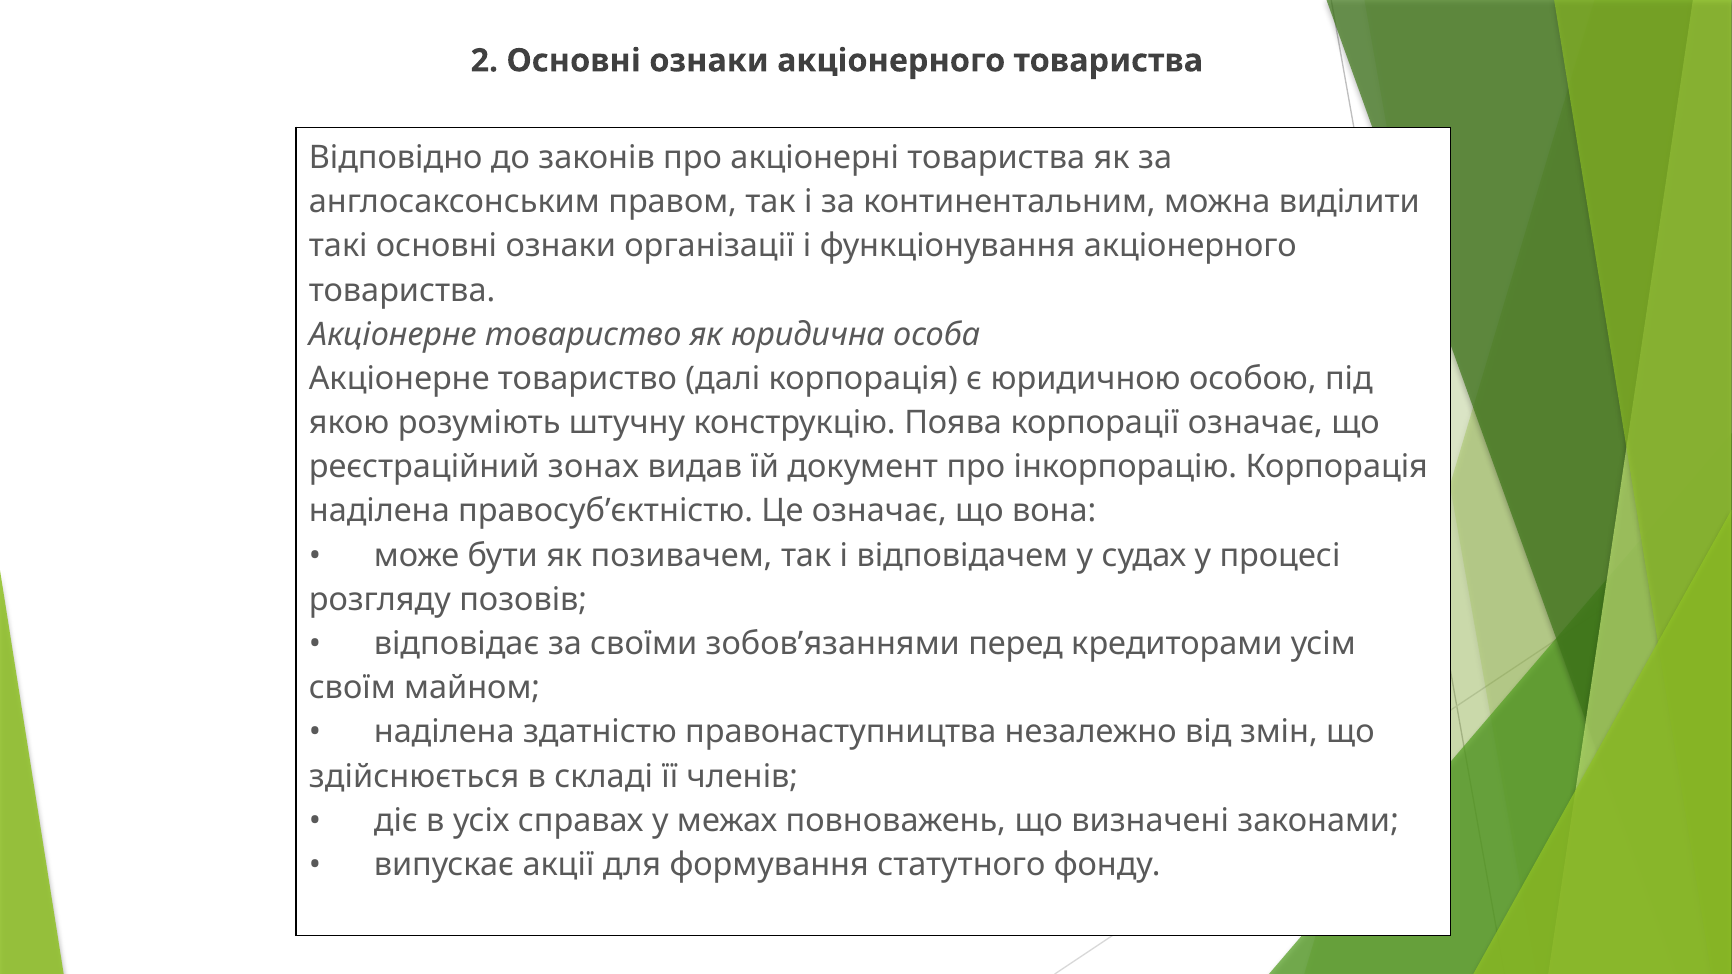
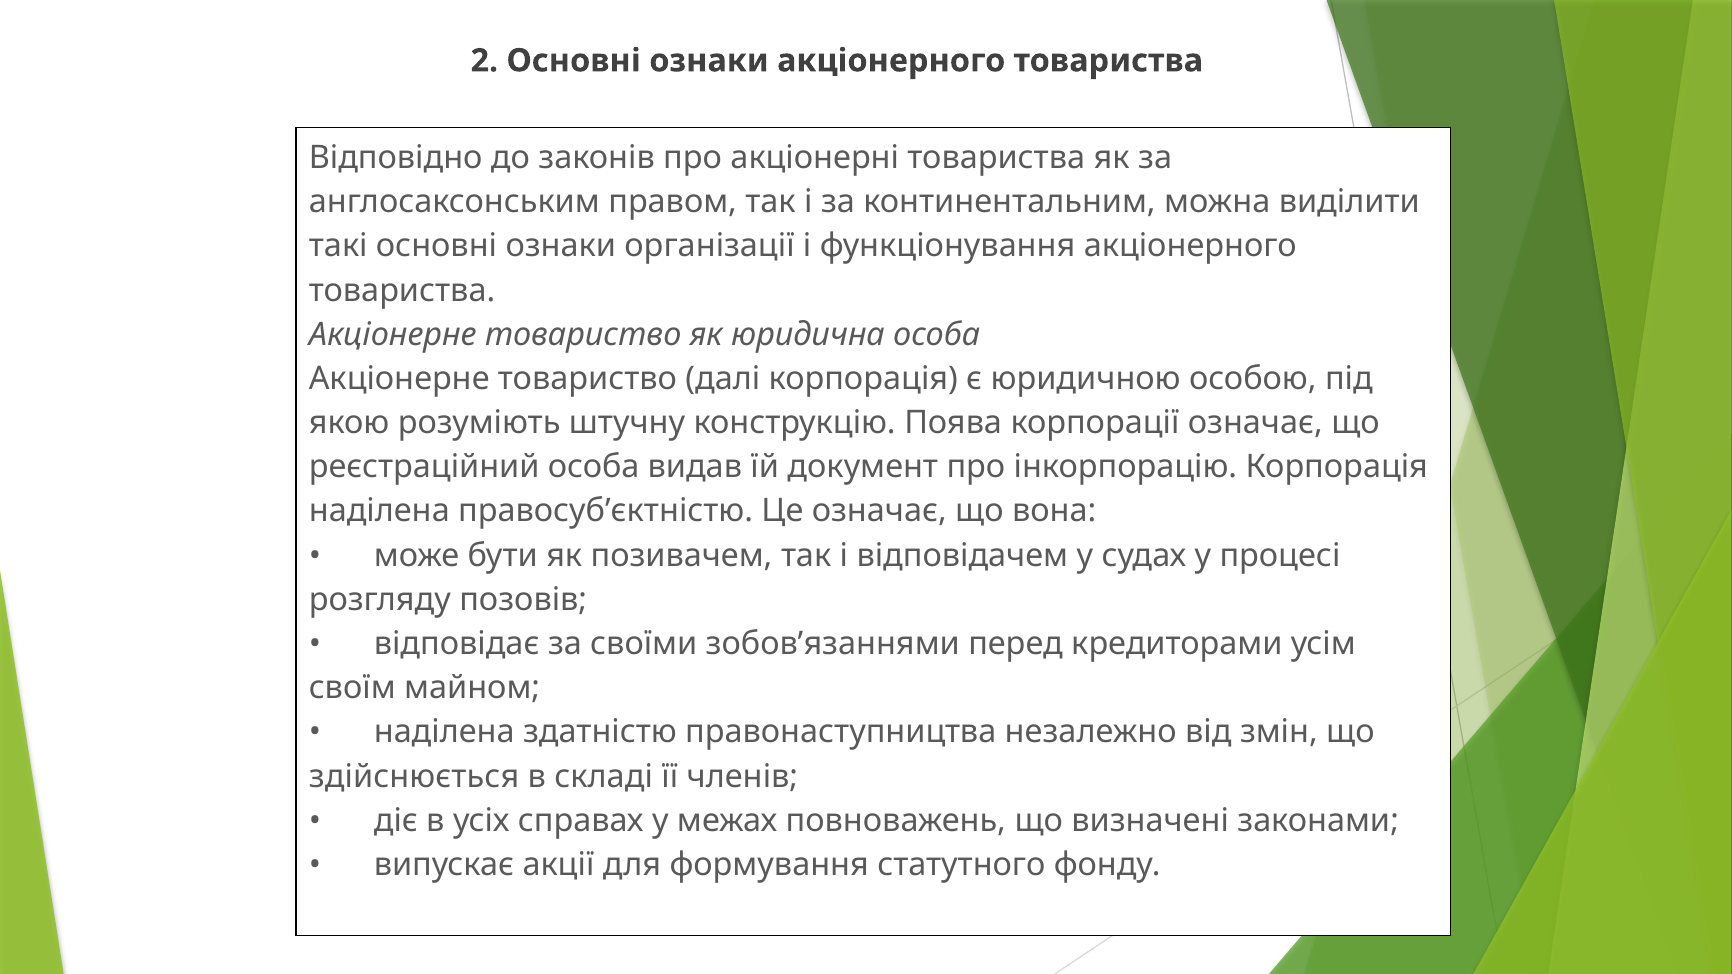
реєстраційний зонах: зонах -> особа (594, 467)
